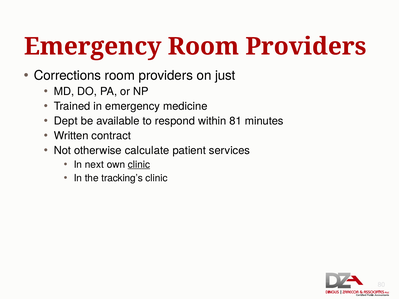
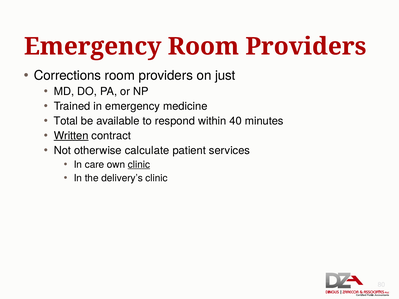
Dept: Dept -> Total (66, 121)
81: 81 -> 40 (236, 121)
Written underline: none -> present (71, 136)
next: next -> care (94, 165)
tracking’s: tracking’s -> delivery’s (122, 178)
